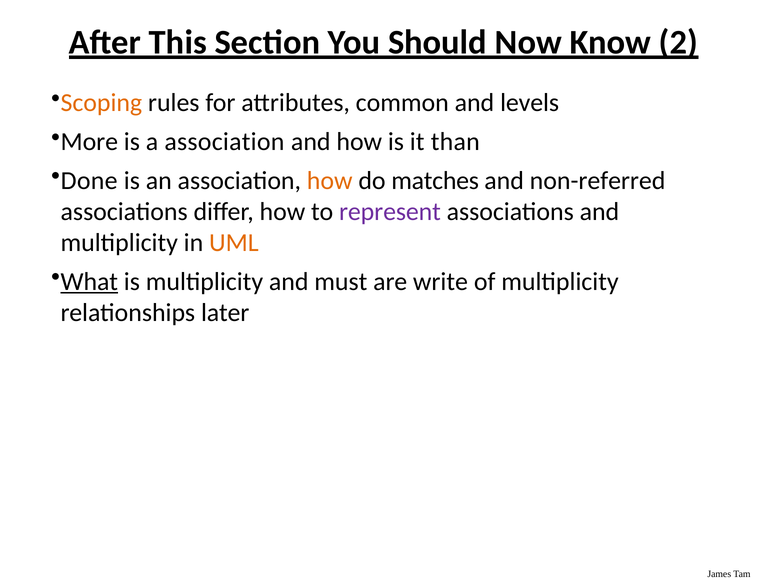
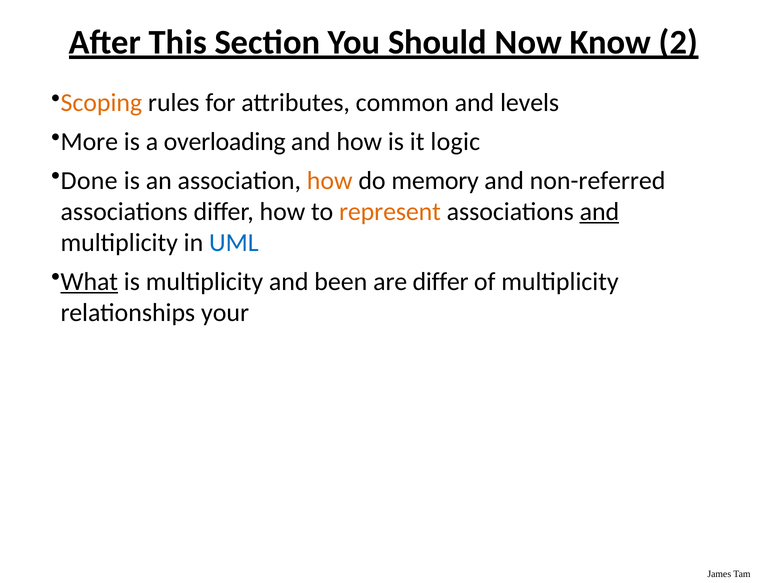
a association: association -> overloading (225, 142)
than: than -> logic (455, 142)
matches: matches -> memory (435, 180)
represent colour: purple -> orange (390, 212)
and underline: none -> present (599, 212)
UML colour: orange -> blue (234, 243)
must: must -> been (341, 282)
are write: write -> differ (441, 282)
later: later -> your (225, 313)
